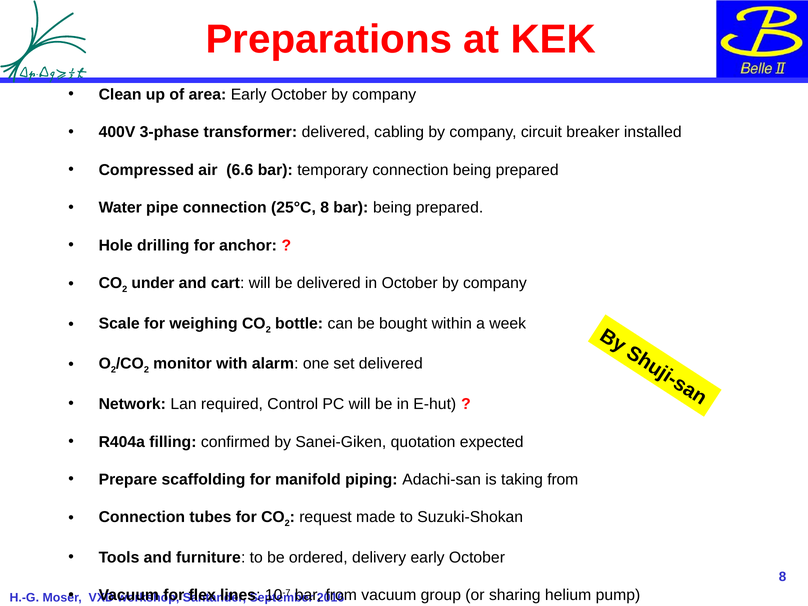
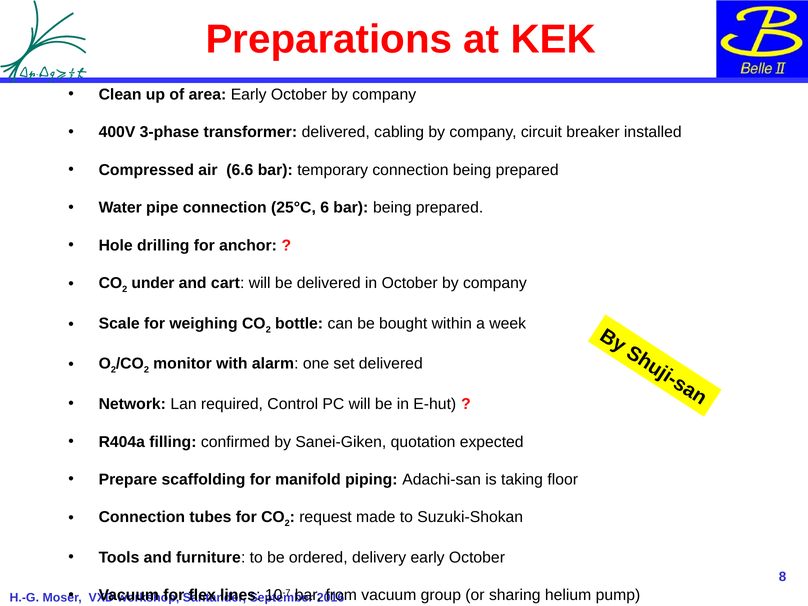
25°C 8: 8 -> 6 (325, 208)
taking from: from -> floor (563, 480)
